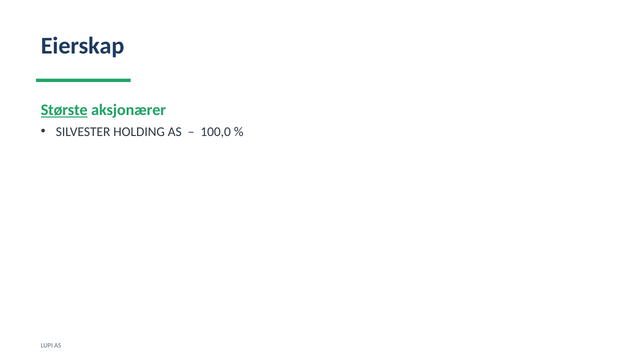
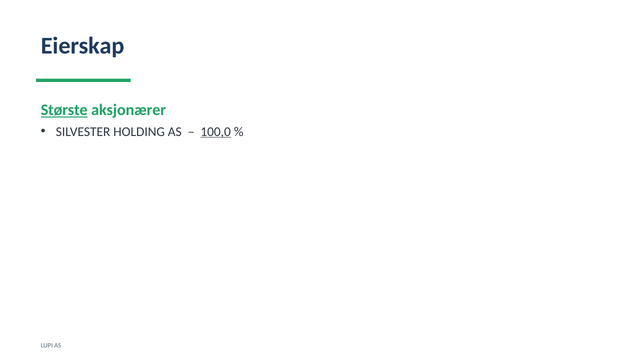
100,0 underline: none -> present (216, 132)
